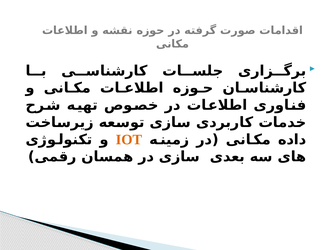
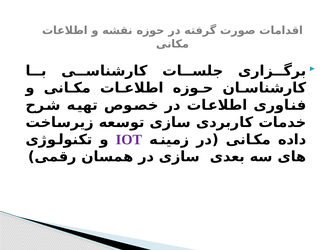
IOT colour: orange -> purple (129, 140)
